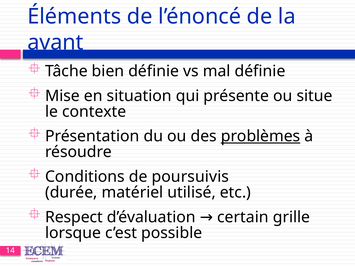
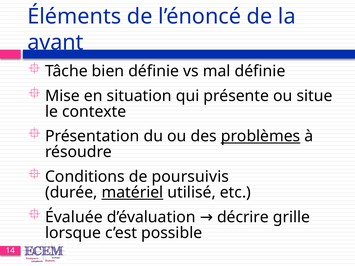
matériel underline: none -> present (132, 193)
Respect: Respect -> Évaluée (74, 217)
certain: certain -> décrire (243, 217)
